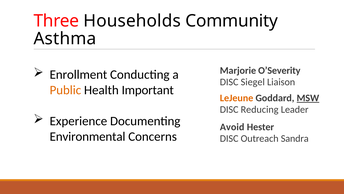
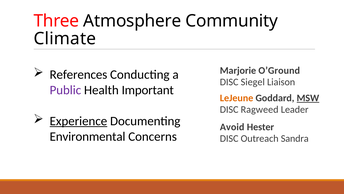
Households: Households -> Atmosphere (132, 21)
Asthma: Asthma -> Climate (65, 39)
O’Severity: O’Severity -> O’Ground (279, 70)
Enrollment: Enrollment -> References (78, 74)
Public colour: orange -> purple (65, 90)
Reducing: Reducing -> Ragweed (260, 109)
Experience underline: none -> present (78, 121)
